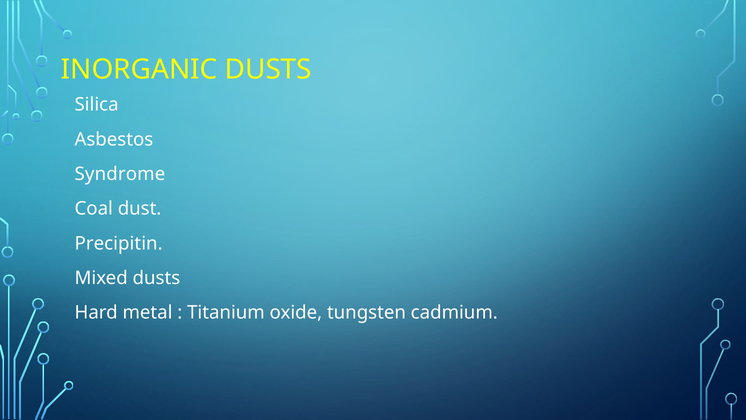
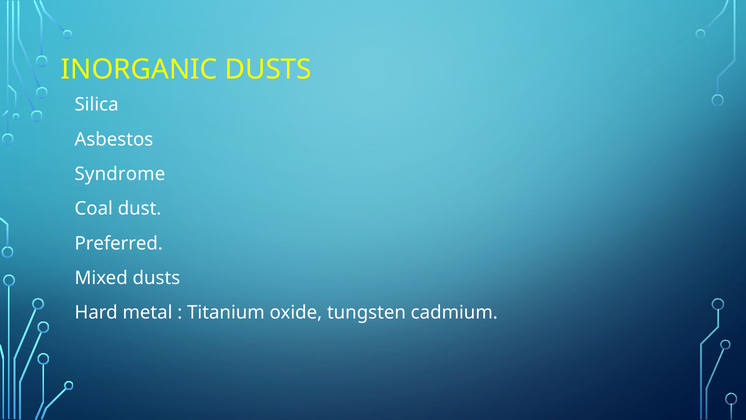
Precipitin: Precipitin -> Preferred (119, 243)
